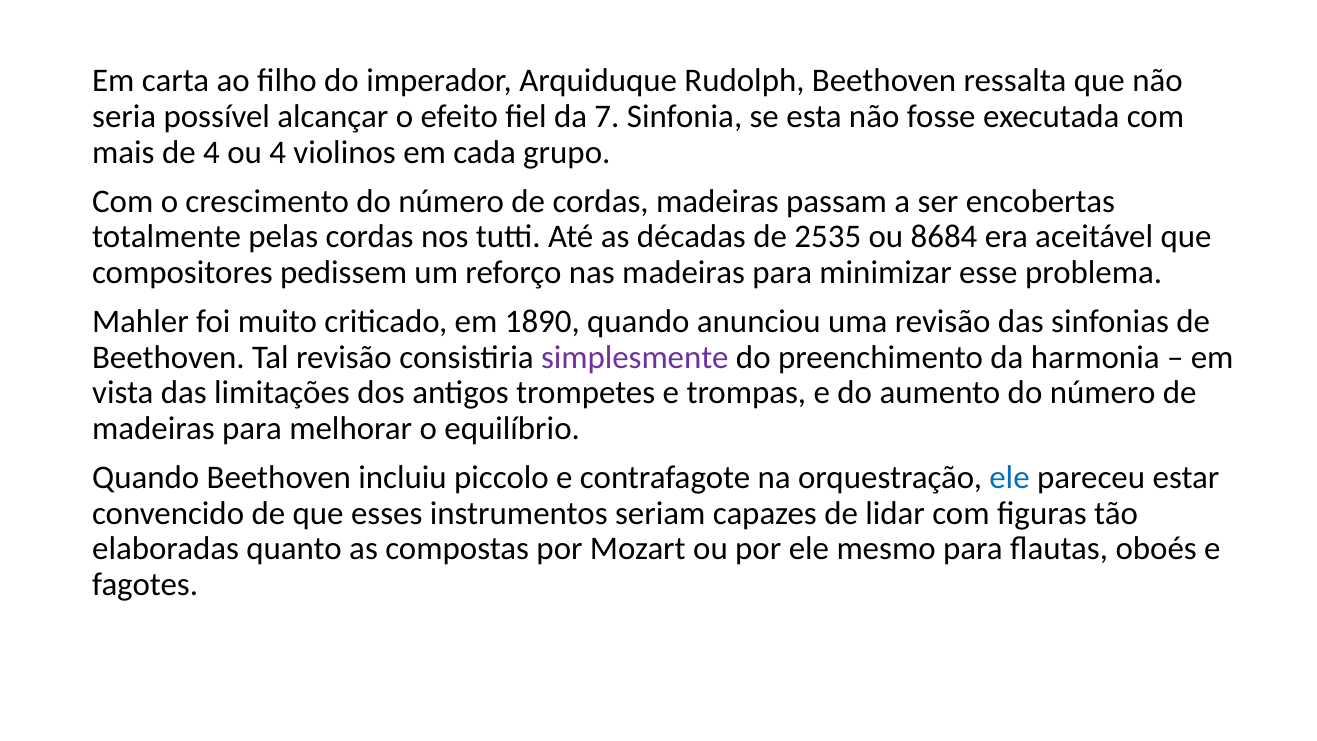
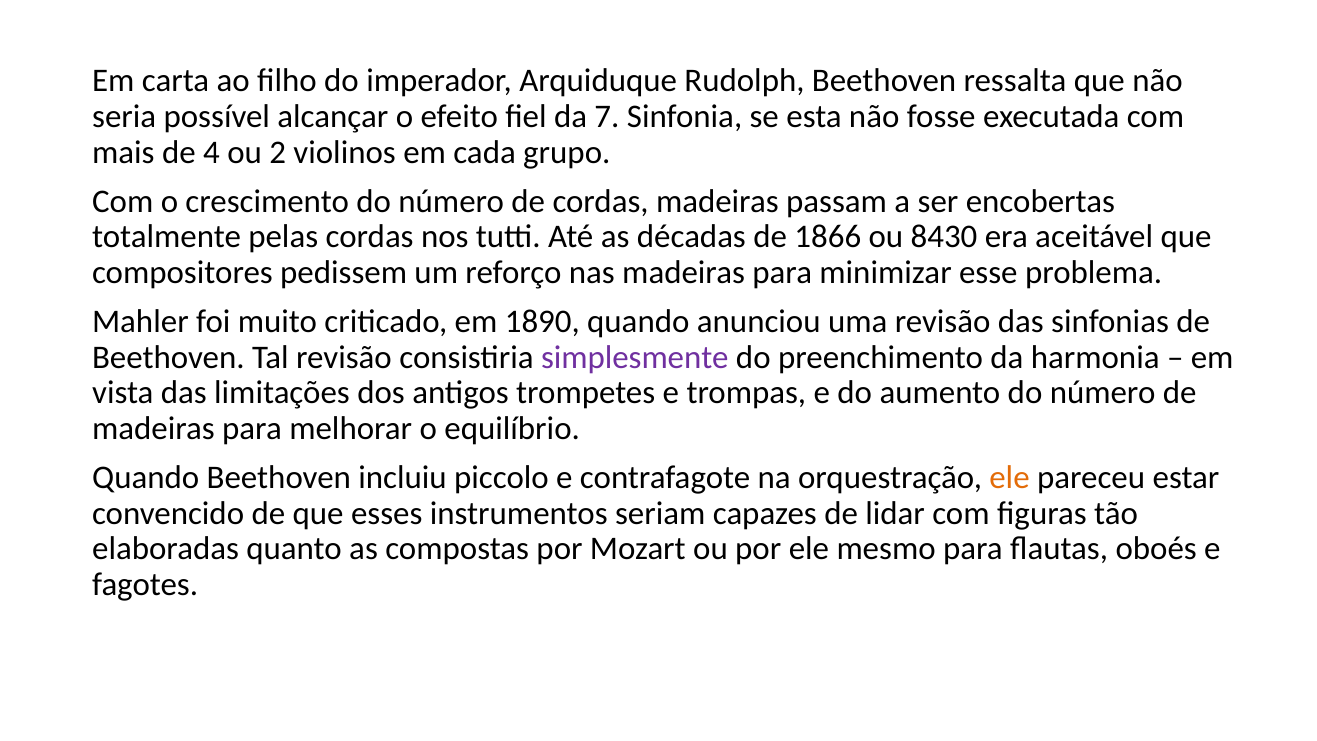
ou 4: 4 -> 2 (278, 152)
2535: 2535 -> 1866 (828, 237)
8684: 8684 -> 8430 (944, 237)
ele colour: blue -> orange (1010, 478)
